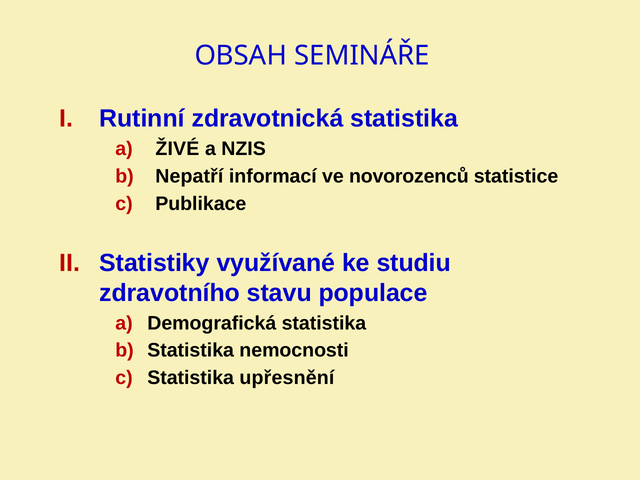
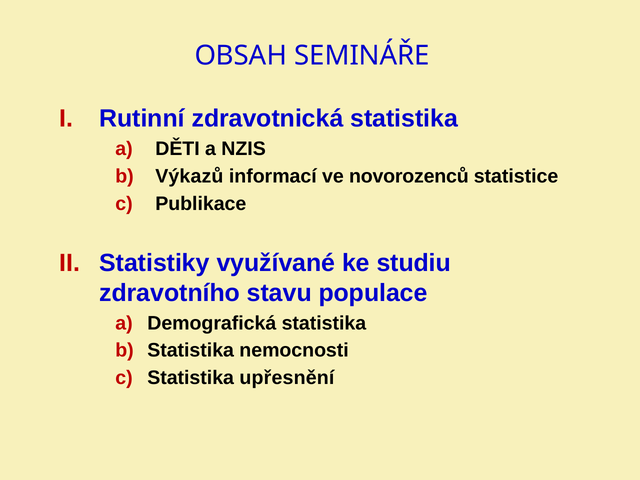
ŽIVÉ: ŽIVÉ -> DĚTI (177, 149)
Nepatří: Nepatří -> Výkazů (189, 176)
